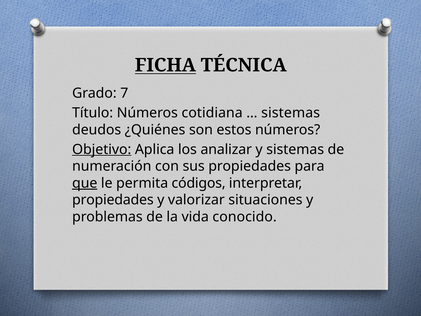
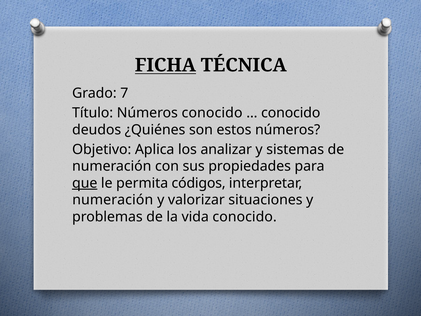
Números cotidiana: cotidiana -> conocido (212, 113)
sistemas: sistemas -> conocido (291, 113)
Objetivo underline: present -> none (102, 149)
propiedades: propiedades -> numeración (113, 200)
